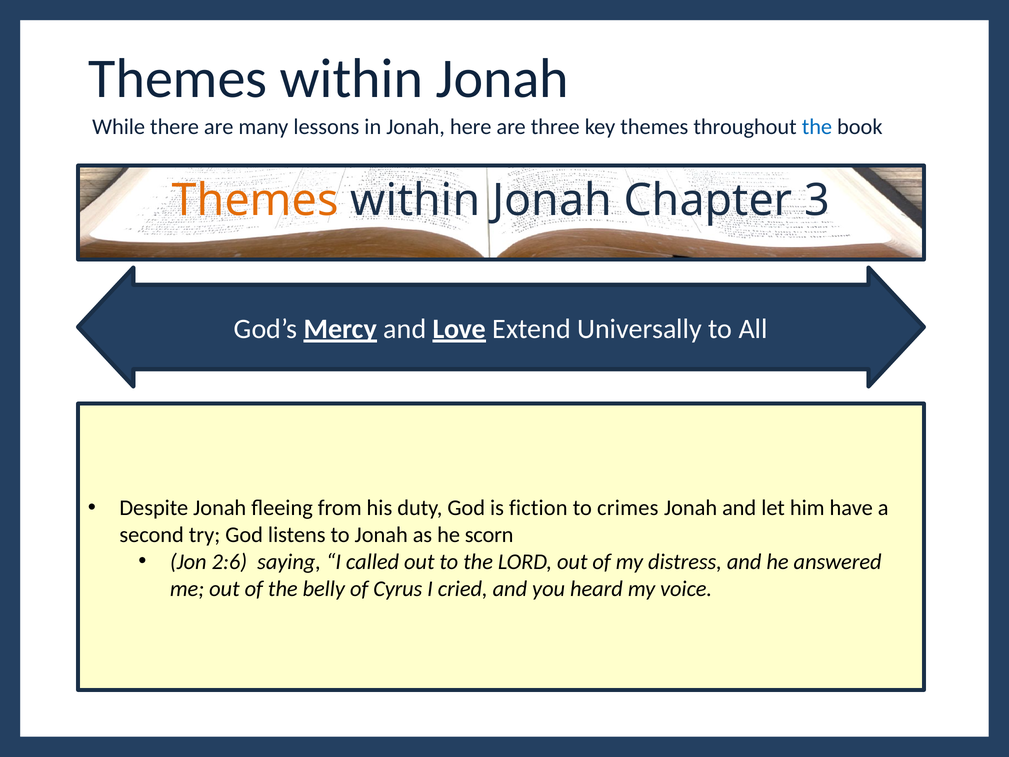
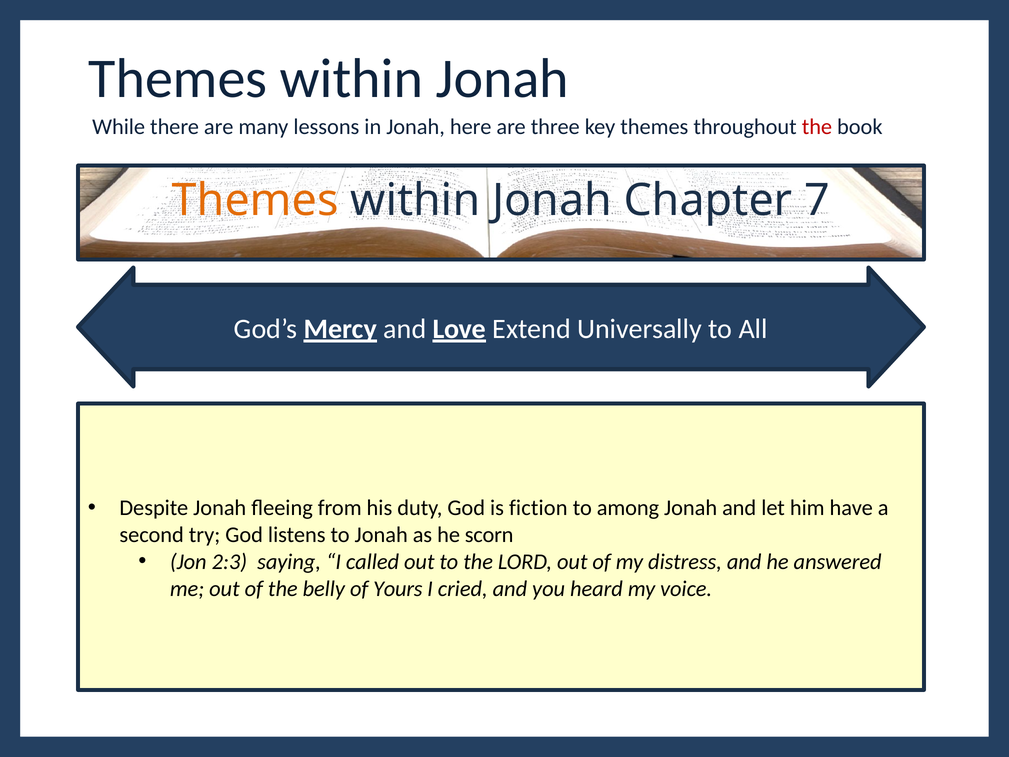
the colour: blue -> red (817, 127)
3: 3 -> 7 (817, 201)
crimes: crimes -> among (628, 508)
2:6: 2:6 -> 2:3 (229, 562)
Cyrus: Cyrus -> Yours (398, 588)
